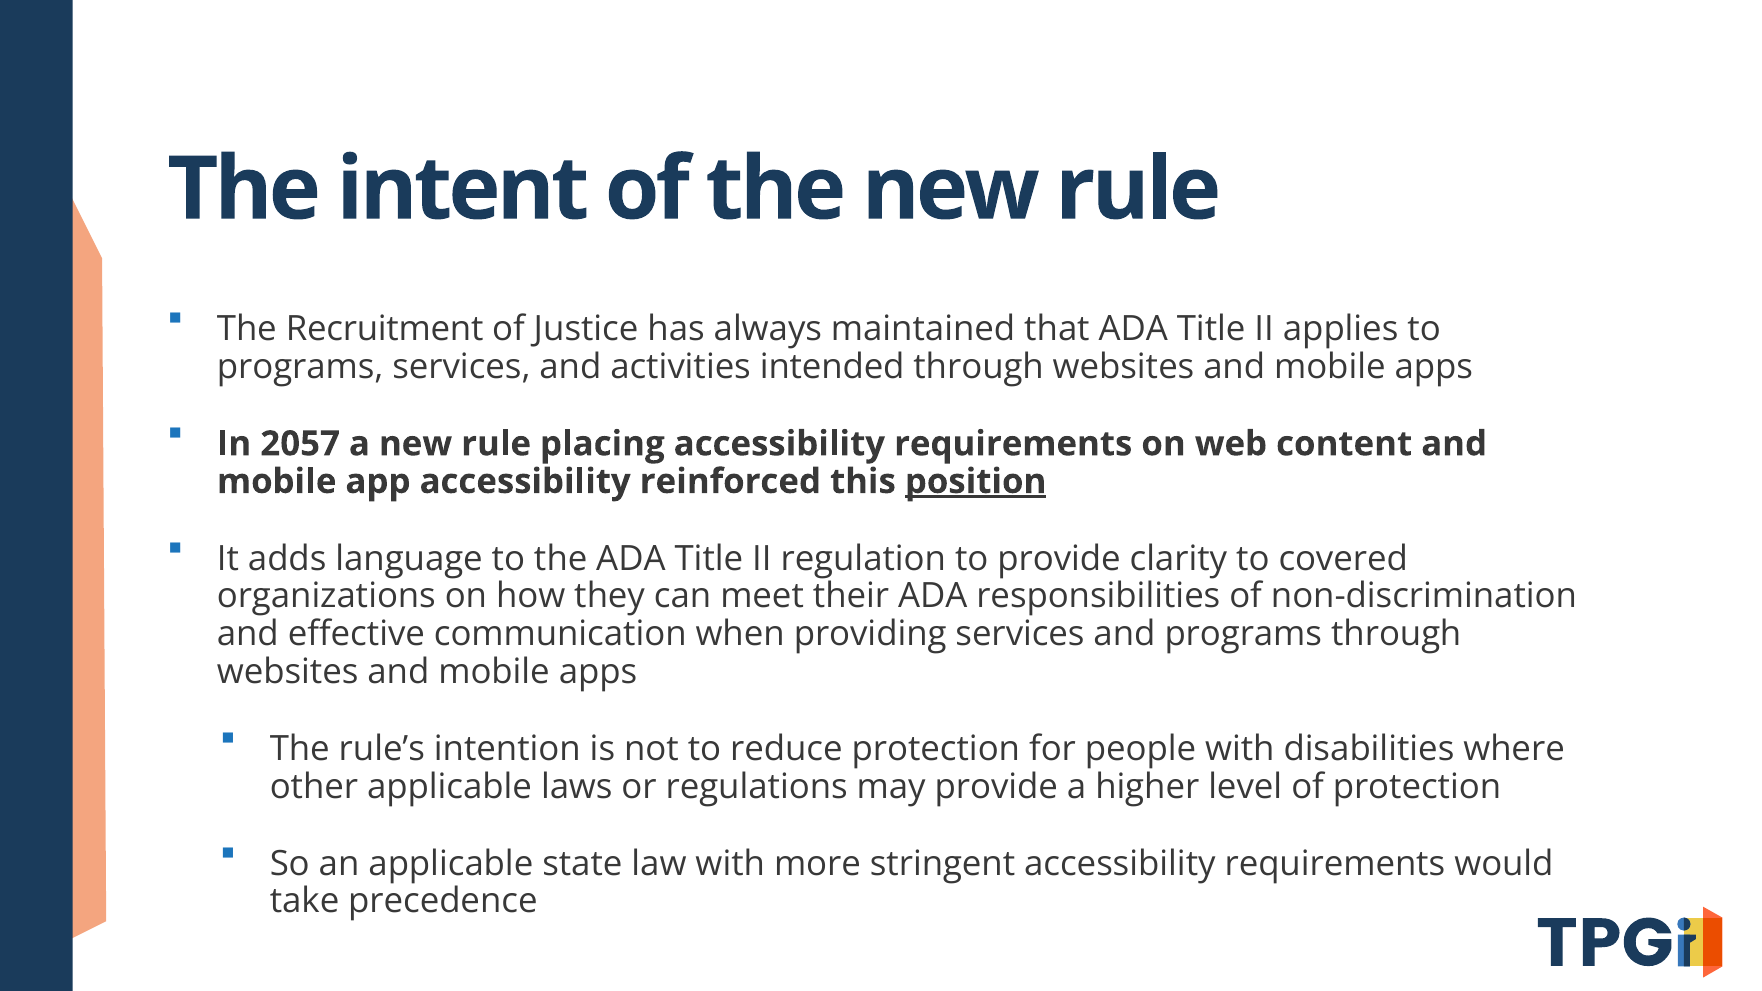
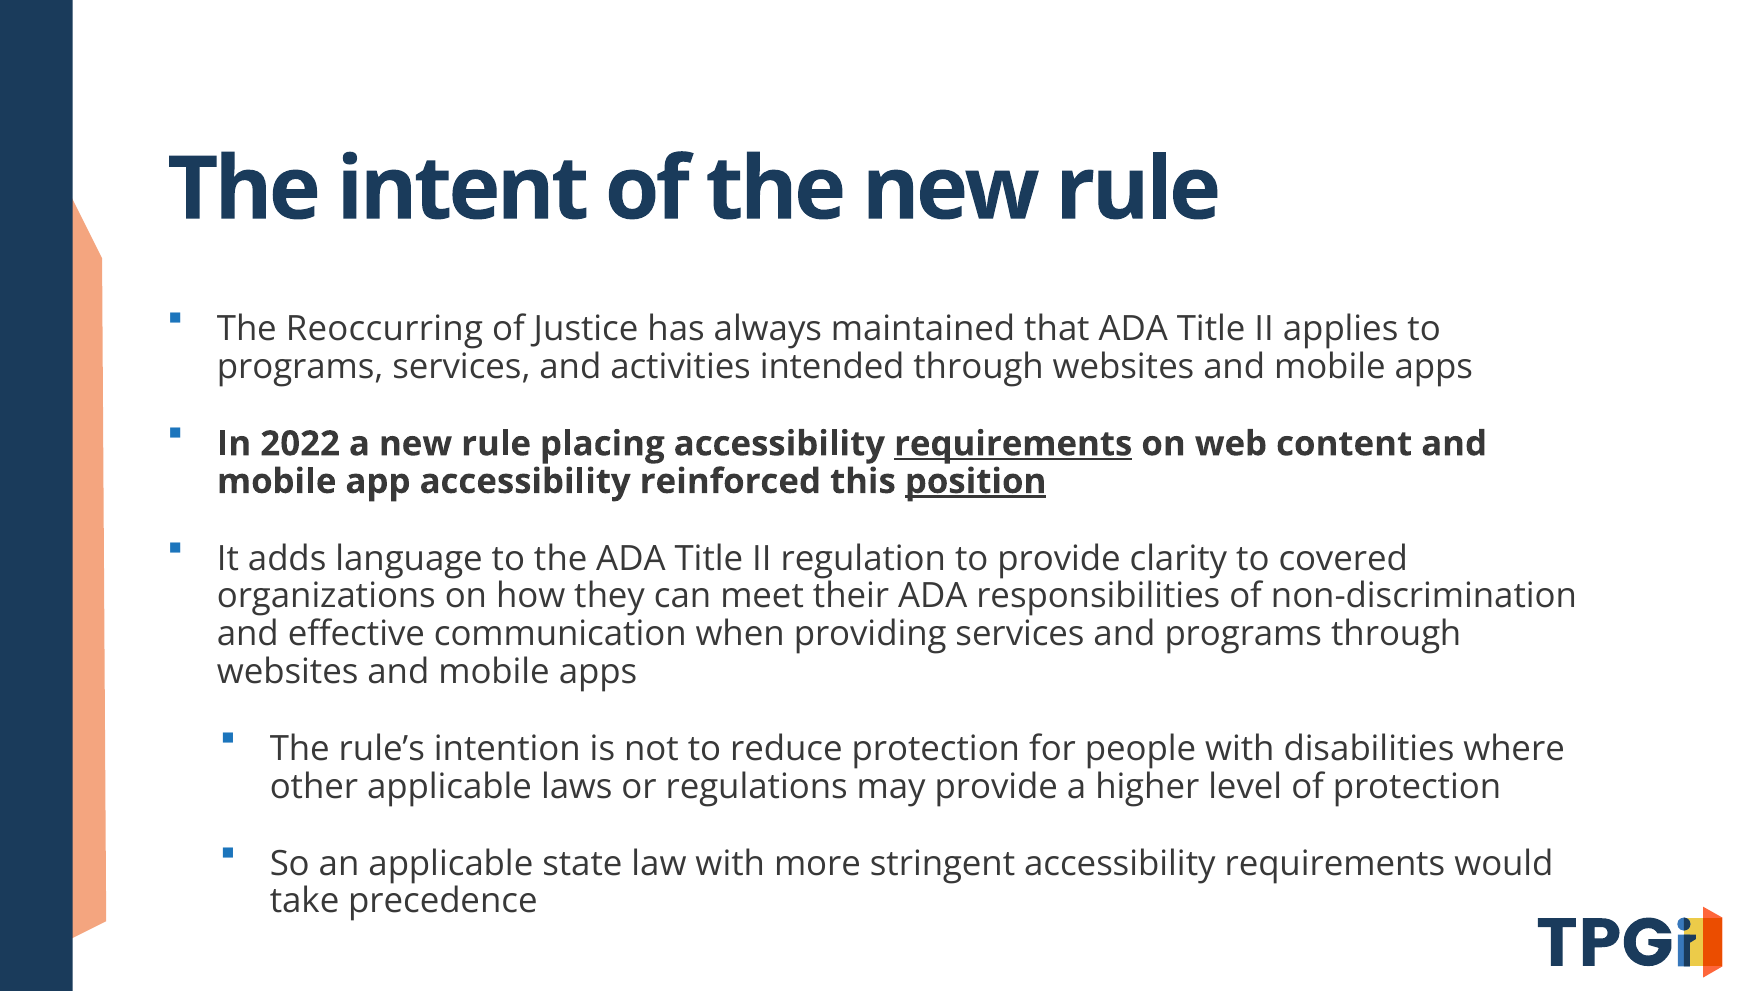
Recruitment: Recruitment -> Reoccurring (384, 329)
2057: 2057 -> 2022 (300, 444)
requirements underline: none -> present (1013, 444)
